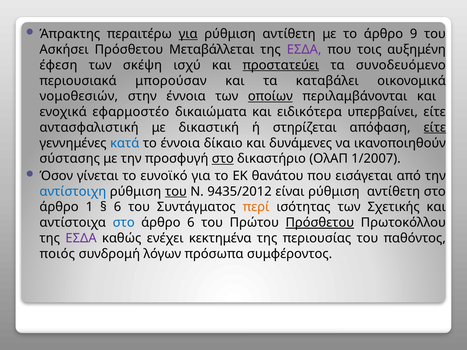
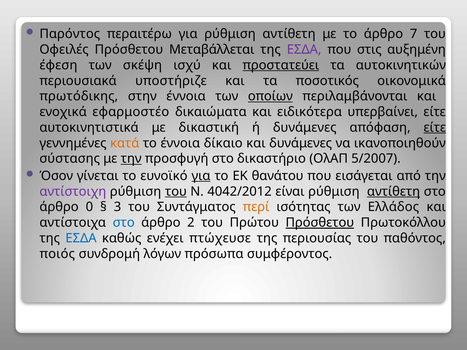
Άπρακτης: Άπρακτης -> Παρόντος (70, 34)
για underline: present -> none (188, 34)
9: 9 -> 7 (414, 34)
Ασκήσει: Ασκήσει -> Οφειλές (64, 50)
τοις: τοις -> στις (369, 50)
συνοδευόμενο: συνοδευόμενο -> αυτοκινητικών (401, 65)
μπορούσαν: μπορούσαν -> υποστήριζε (171, 81)
καταβάλει: καταβάλει -> ποσοτικός (327, 81)
νομοθεσιών: νομοθεσιών -> πρωτόδικης (79, 96)
αντασφαλιστική: αντασφαλιστική -> αυτοκινητιστικά (89, 128)
ή στηρίζεται: στηρίζεται -> δυνάμενες (305, 128)
κατά colour: blue -> orange (125, 143)
την underline: none -> present (131, 159)
στο underline: present -> none (223, 159)
1/2007: 1/2007 -> 5/2007 (376, 159)
για underline: none -> present (201, 176)
αντίστοιχη colour: blue -> purple (73, 192)
9435/2012: 9435/2012 -> 4042/2012 (240, 192)
αντίθετη underline: none -> present (394, 192)
1: 1 -> 0 (89, 207)
6: 6 -> 3 (117, 207)
Σχετικής: Σχετικής -> Ελλάδος (393, 207)
άρθρο 6: 6 -> 2 (191, 223)
ΕΣΔΑ colour: purple -> blue (81, 238)
κεκτημένα: κεκτημένα -> πτώχευσε (220, 238)
